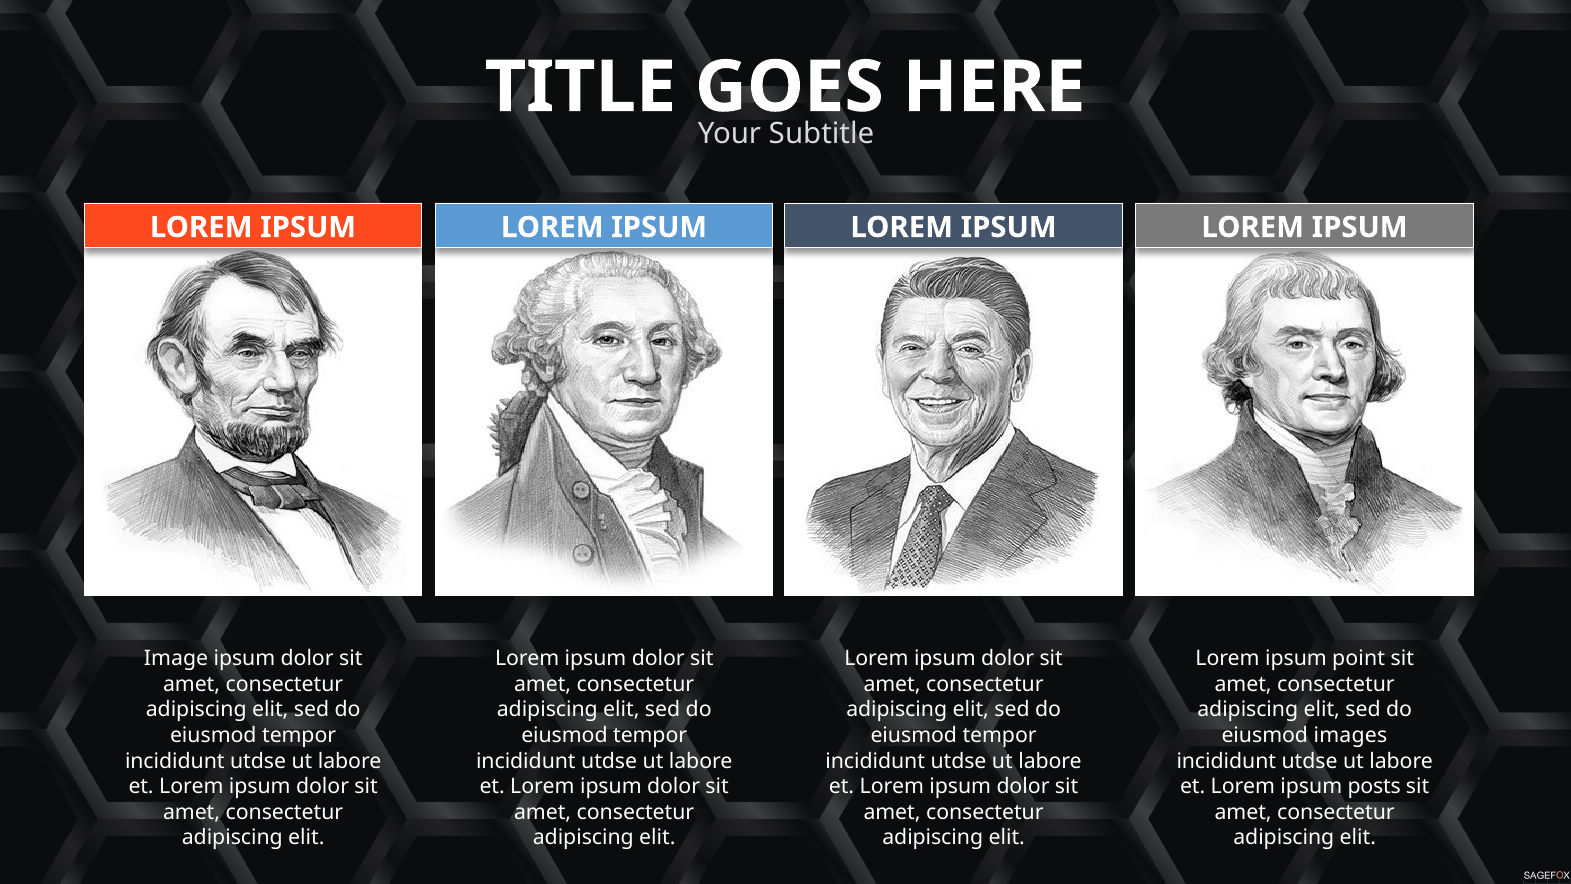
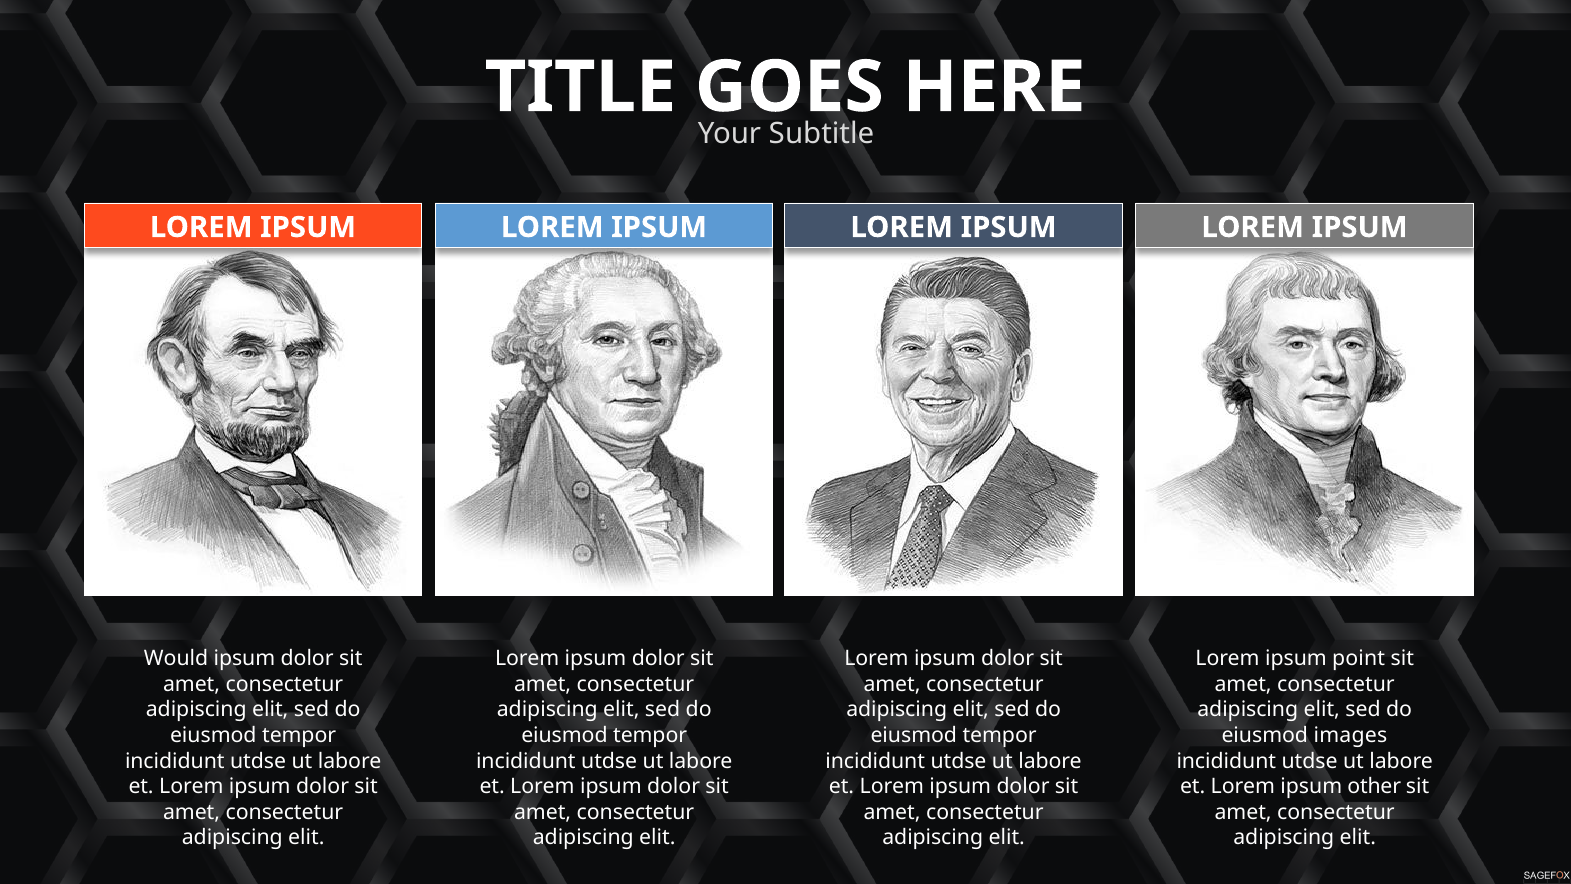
Image: Image -> Would (176, 659)
posts: posts -> other (1374, 786)
